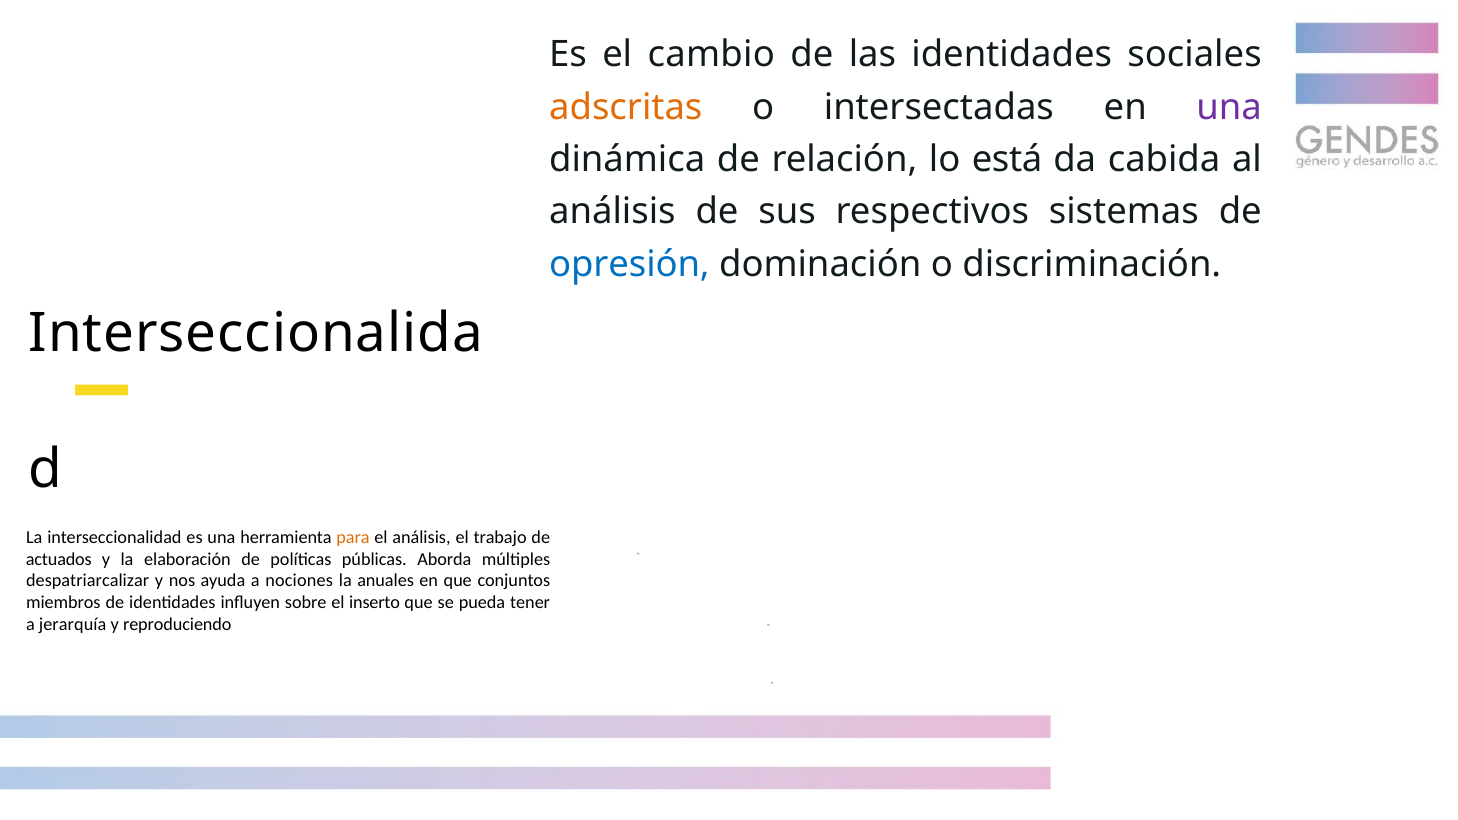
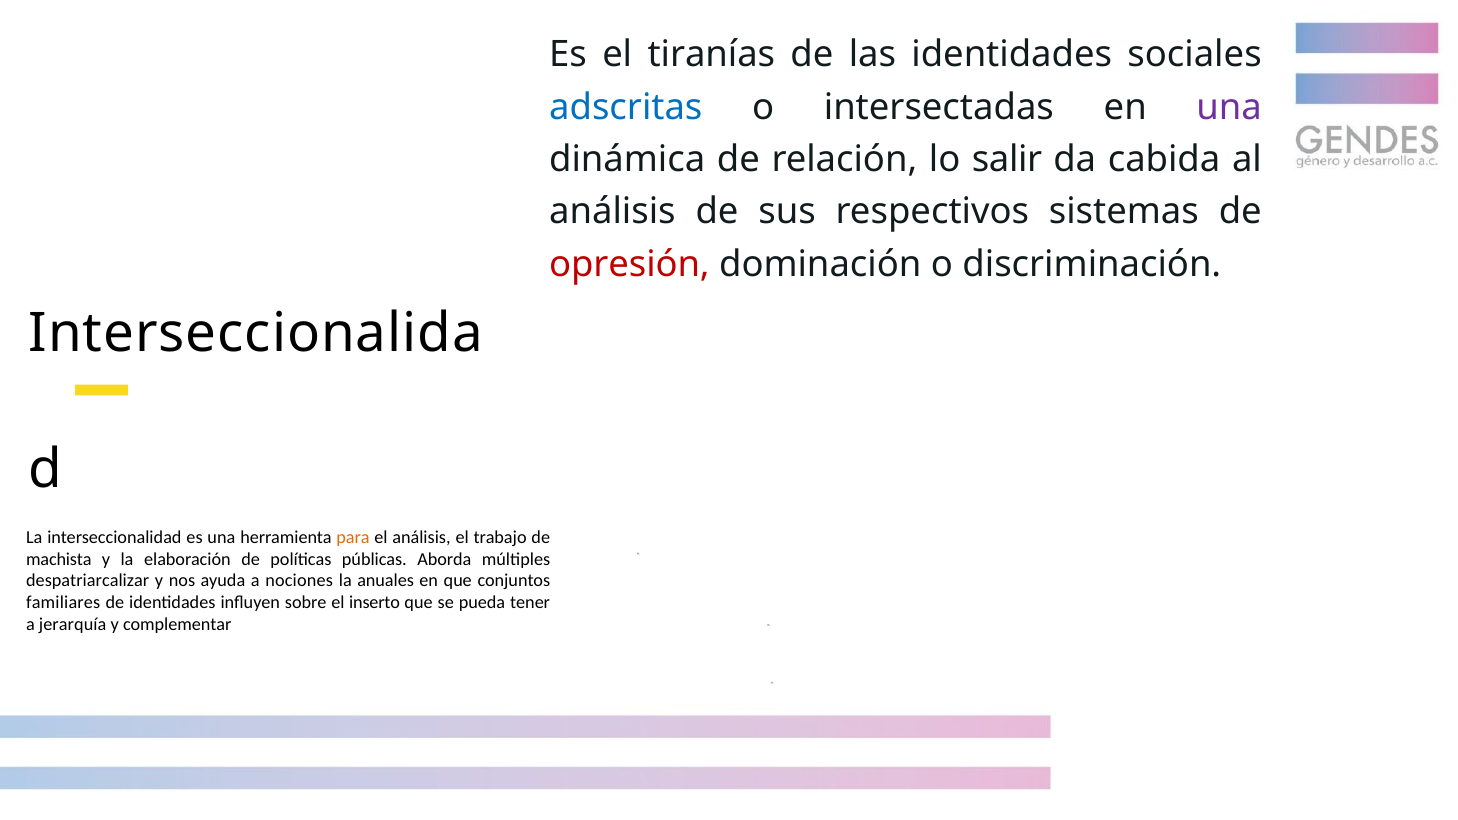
cambio: cambio -> tiranías (711, 55)
adscritas colour: orange -> blue (626, 107)
está: está -> salir (1007, 159)
opresión colour: blue -> red (629, 264)
actuados: actuados -> machista (59, 559)
miembros: miembros -> familiares (63, 603)
reproduciendo: reproduciendo -> complementar (177, 625)
